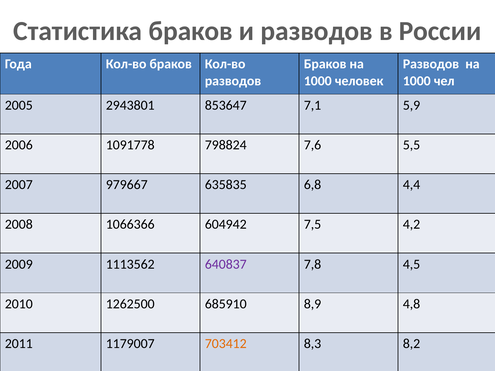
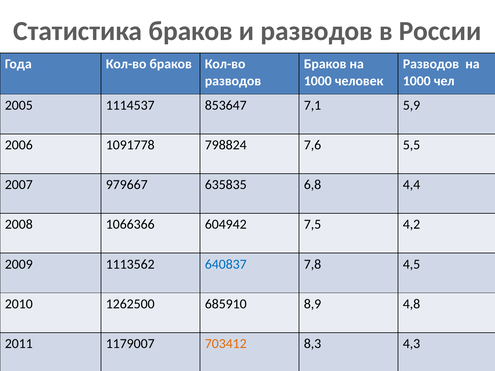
2943801: 2943801 -> 1114537 (130, 105)
640837 colour: purple -> blue (226, 264)
8,2: 8,2 -> 4,3 (412, 344)
